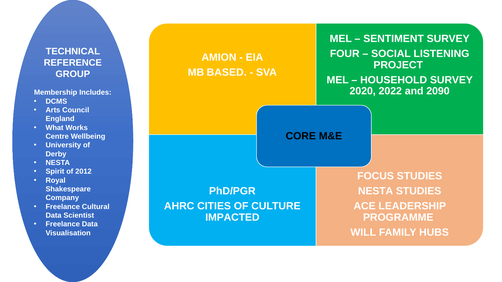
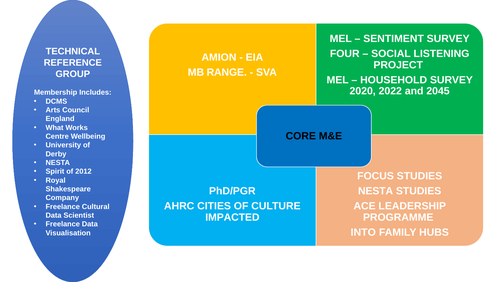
BASED: BASED -> RANGE (227, 73)
2090: 2090 -> 2045 (438, 91)
WILL: WILL -> INTO (363, 233)
